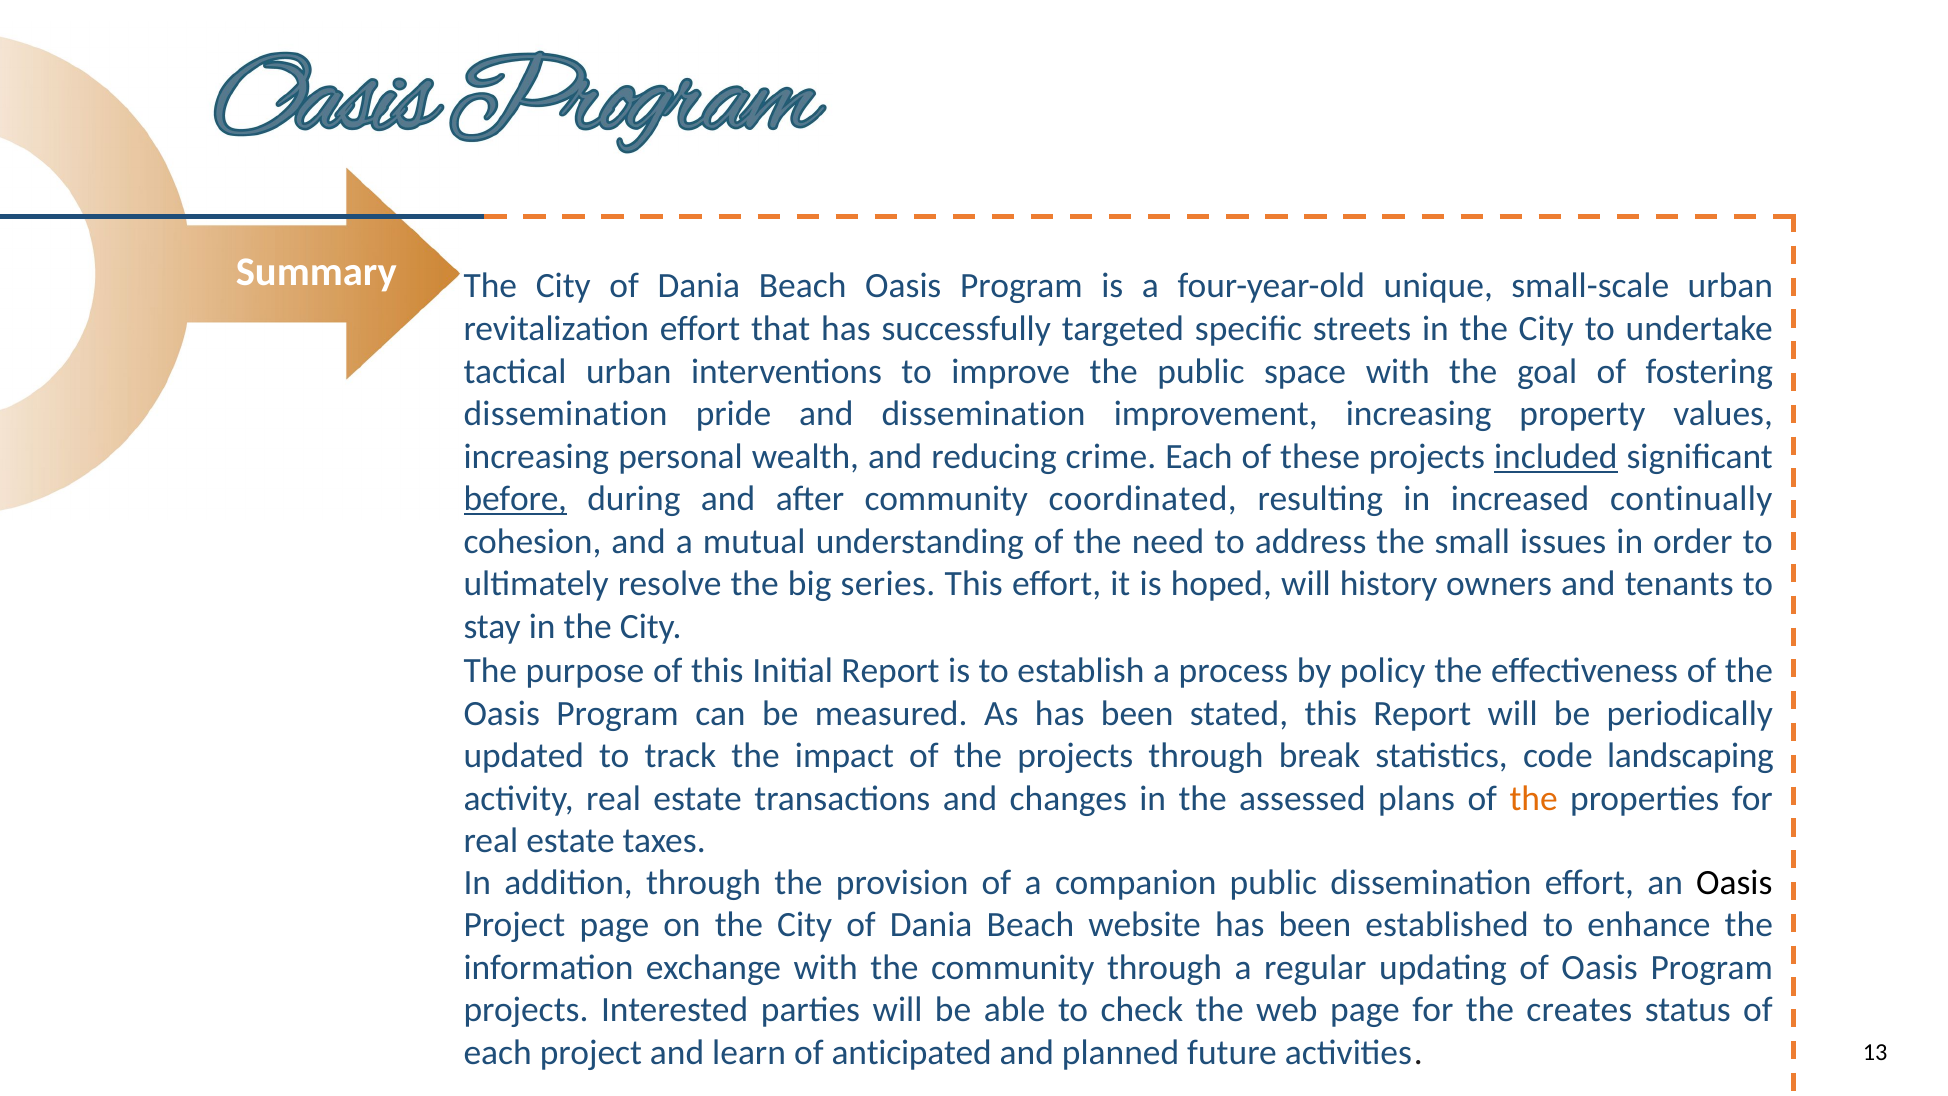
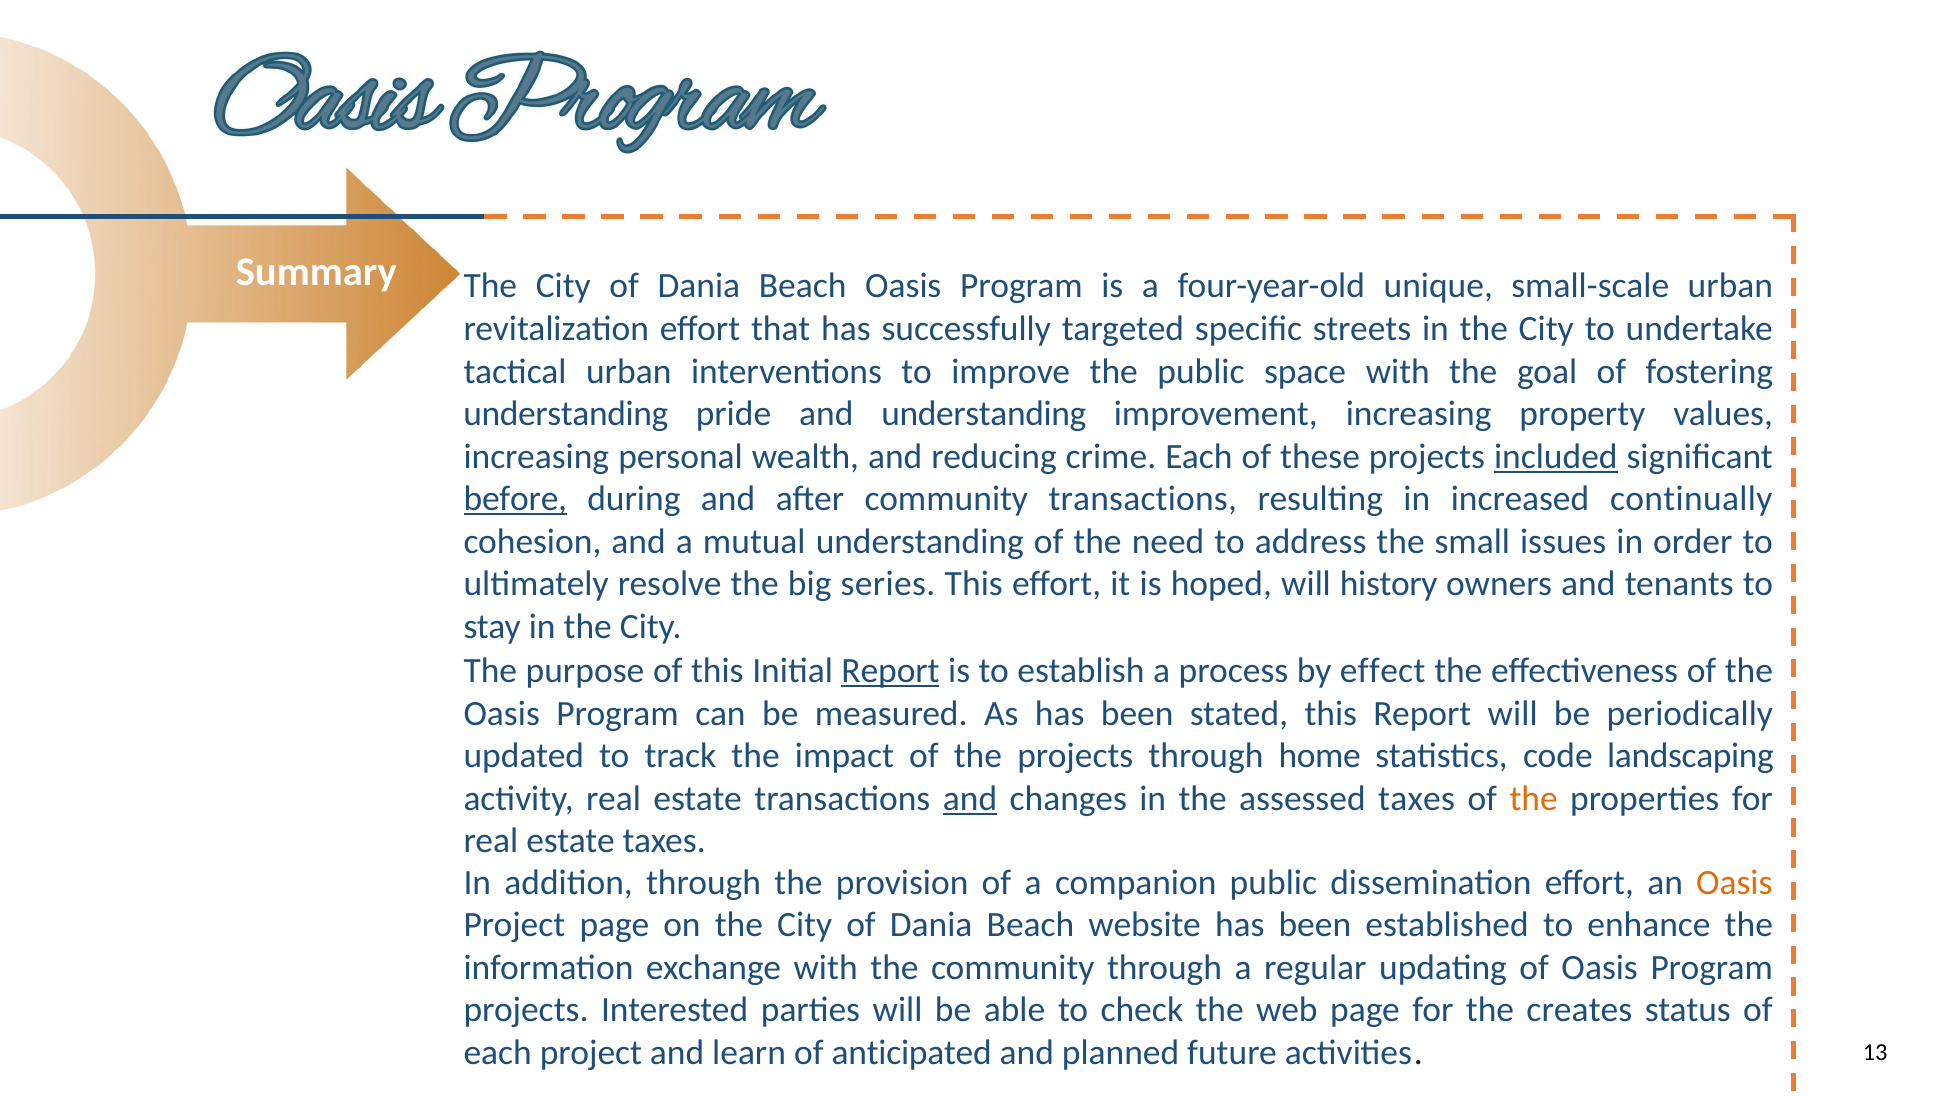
dissemination: dissemination -> understanding (566, 414)
and dissemination: dissemination -> understanding (984, 414)
community coordinated: coordinated -> transactions (1143, 499)
Report underline: none -> present (890, 671)
policy: policy -> effect (1383, 671)
break: break -> home (1320, 756)
and underline: none -> present (970, 799)
assessed plans: plans -> taxes (1417, 799)
Oasis colour: black -> orange (1734, 882)
